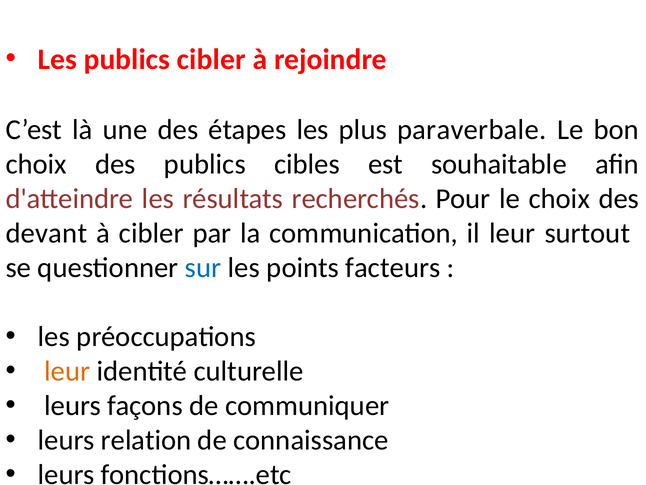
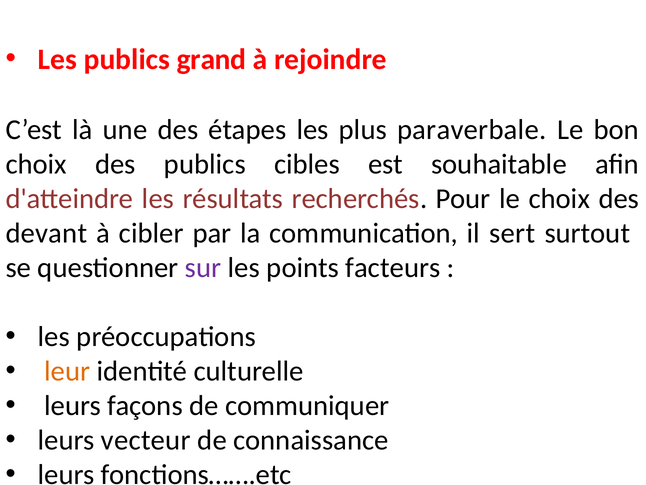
publics cibler: cibler -> grand (211, 59)
il leur: leur -> sert (512, 233)
sur colour: blue -> purple (203, 268)
relation: relation -> vecteur (146, 440)
